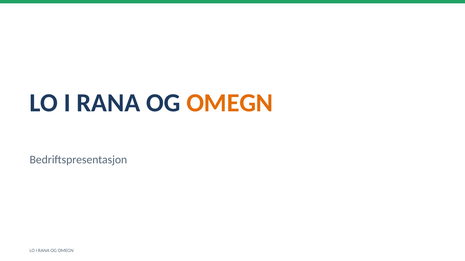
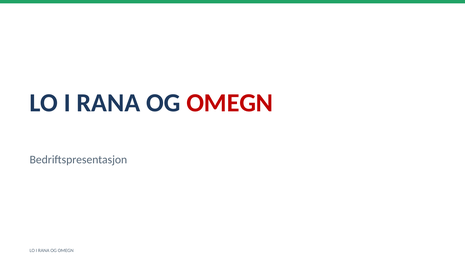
OMEGN colour: orange -> red (230, 103)
